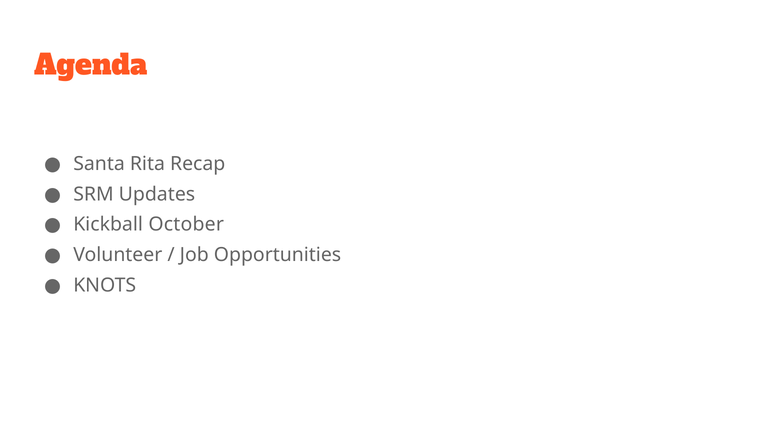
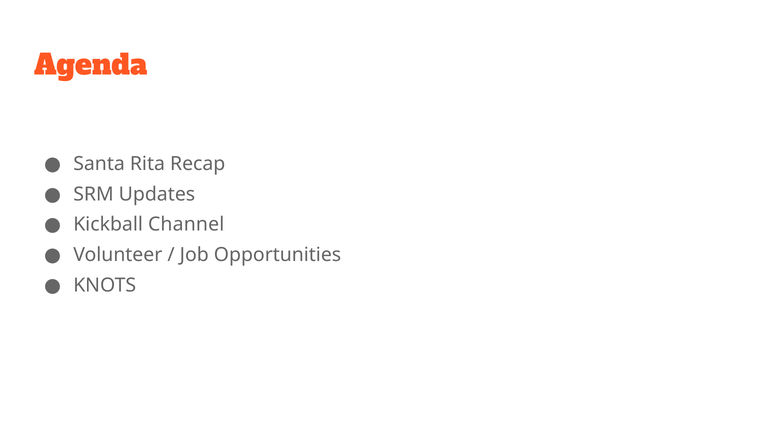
October: October -> Channel (186, 225)
